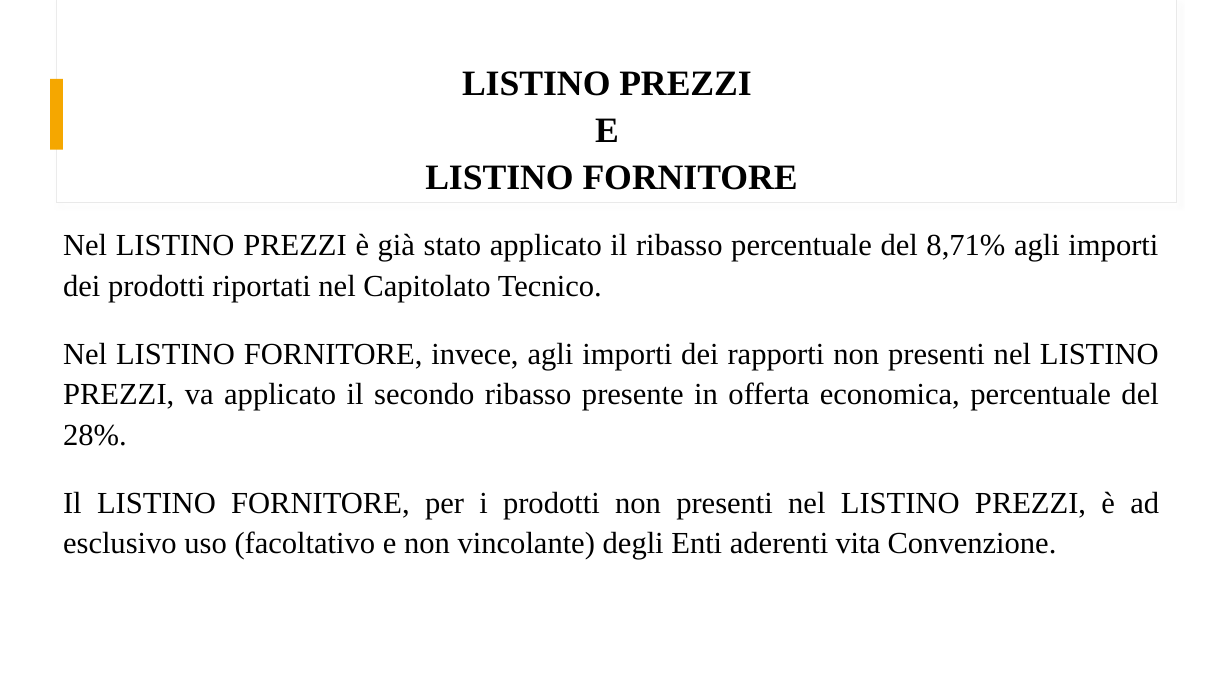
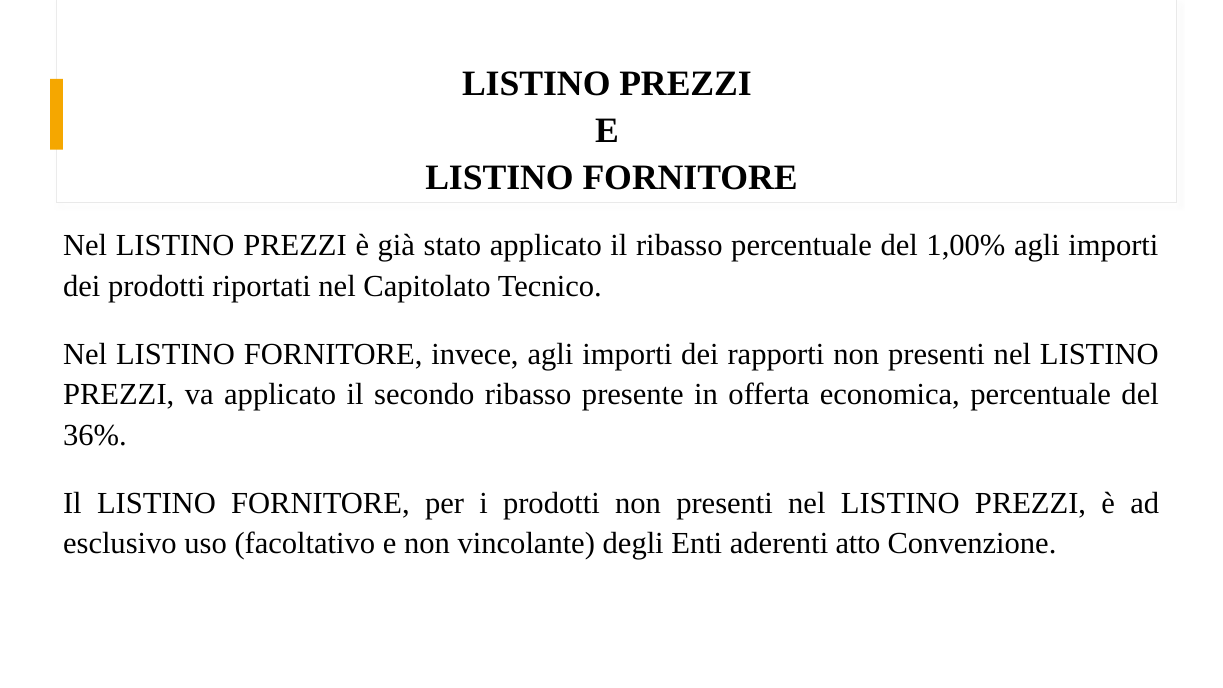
8,71%: 8,71% -> 1,00% (966, 246)
28%: 28% -> 36% (95, 435)
vita: vita -> atto (858, 544)
